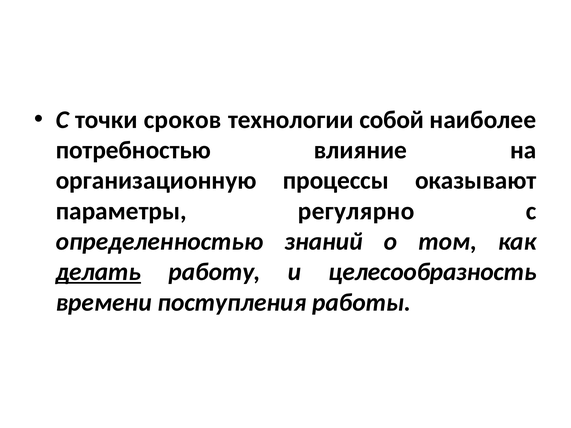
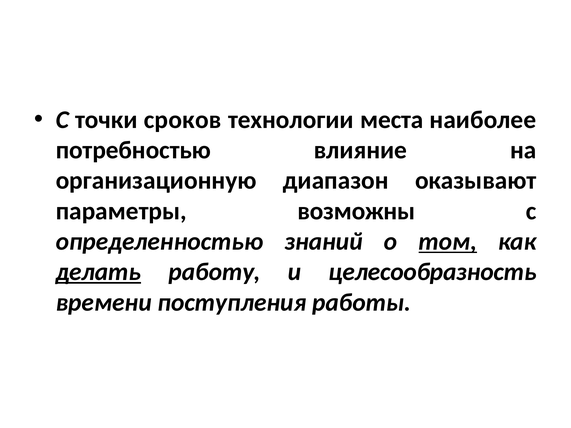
собой: собой -> места (392, 120)
процессы: процессы -> диапазон (336, 181)
регулярно: регулярно -> возможны (356, 211)
том underline: none -> present (448, 242)
